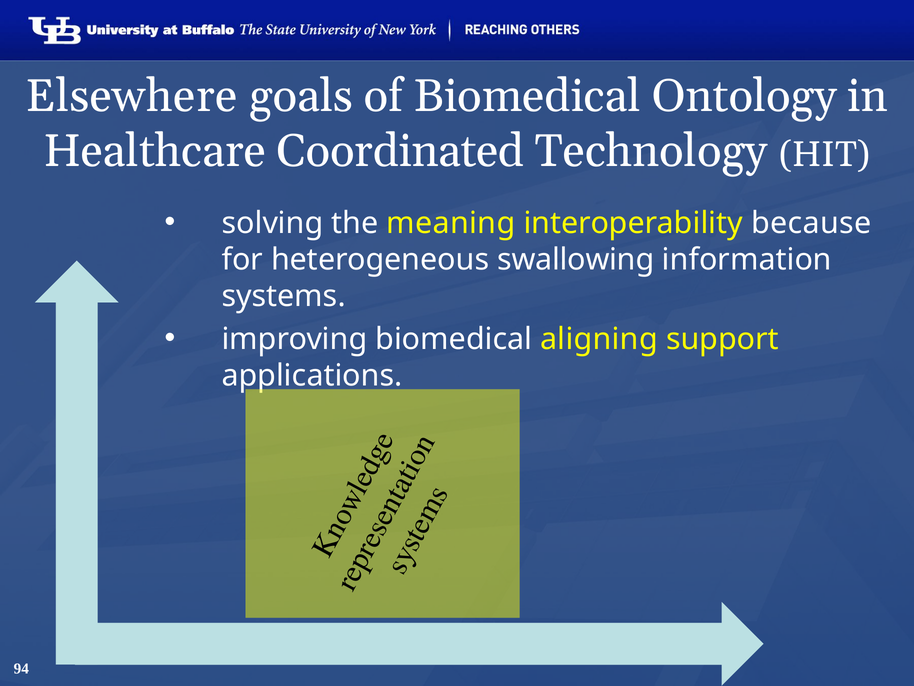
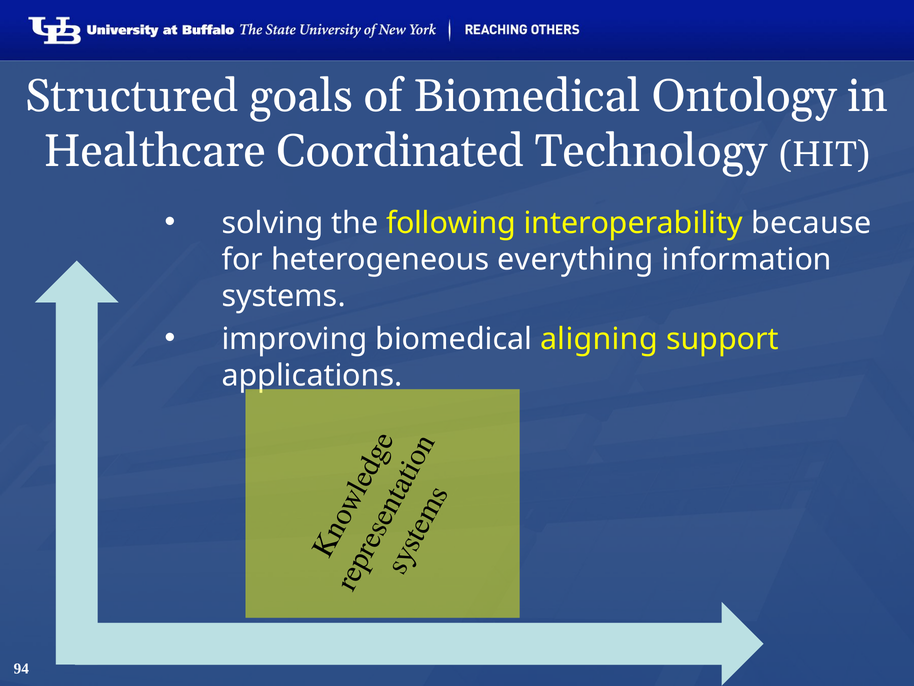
Elsewhere: Elsewhere -> Structured (132, 96)
meaning: meaning -> following (451, 223)
swallowing: swallowing -> everything (575, 259)
